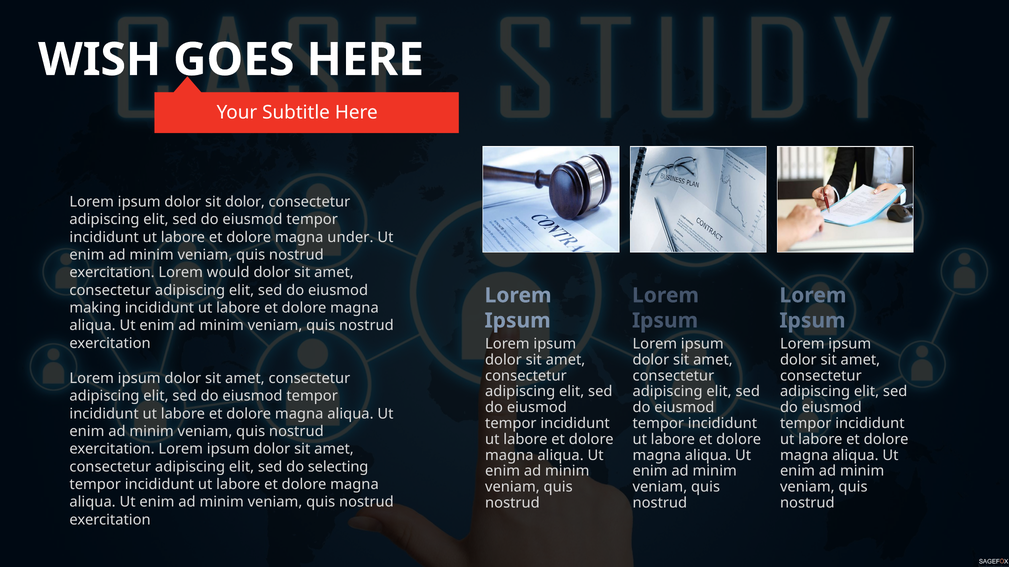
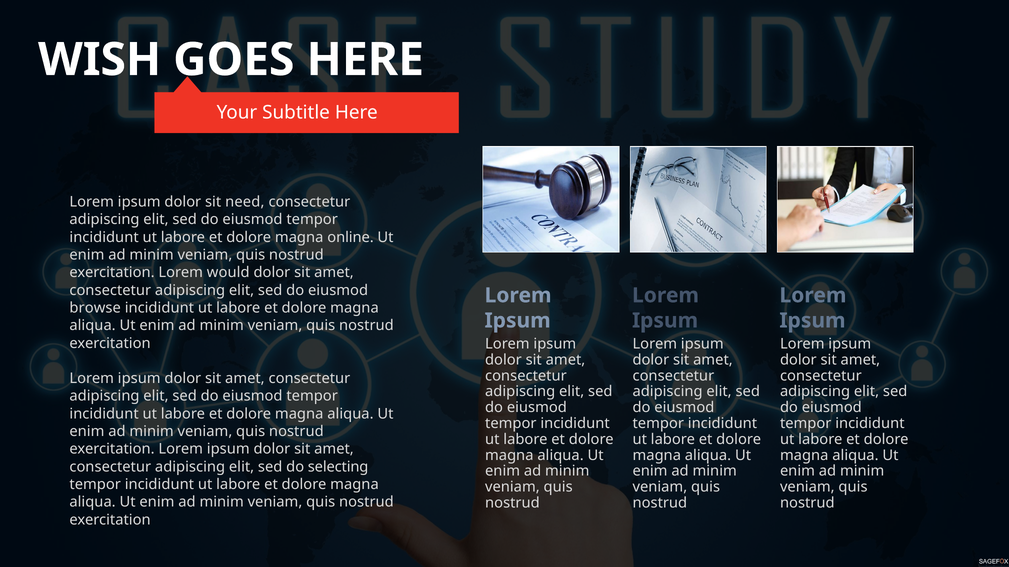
sit dolor: dolor -> need (245, 202)
under: under -> online (351, 238)
making: making -> browse (95, 308)
